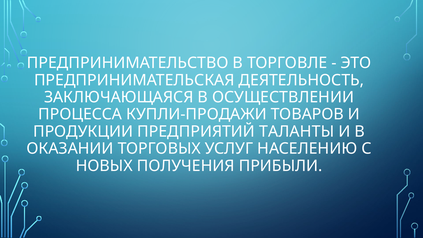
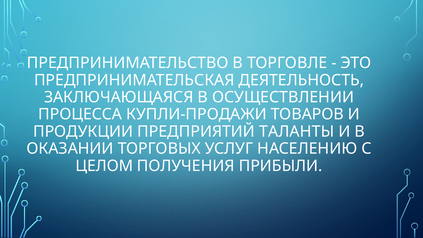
НОВЫХ: НОВЫХ -> ЦЕЛОМ (104, 166)
